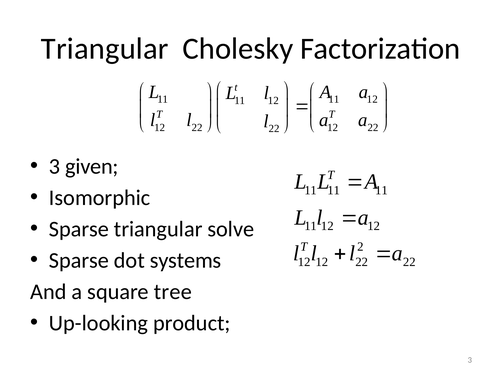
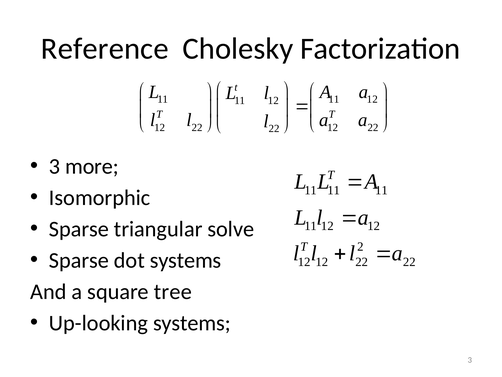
Triangular: Triangular -> Reference (105, 49)
given: given -> more (92, 166)
Up-looking product: product -> systems (192, 323)
